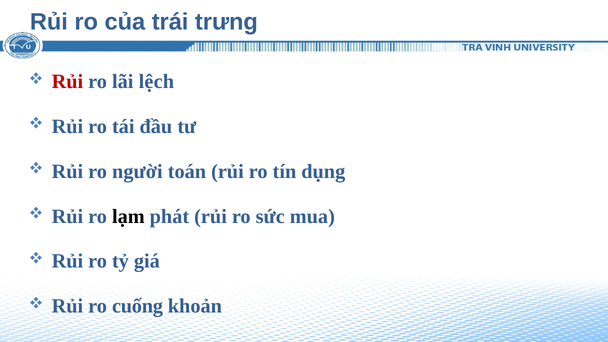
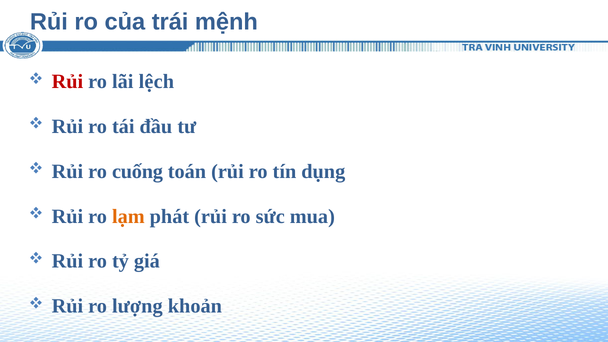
trưng: trưng -> mệnh (226, 22)
người: người -> cuống (138, 171)
lạm colour: black -> orange (128, 216)
cuống: cuống -> lượng (137, 306)
